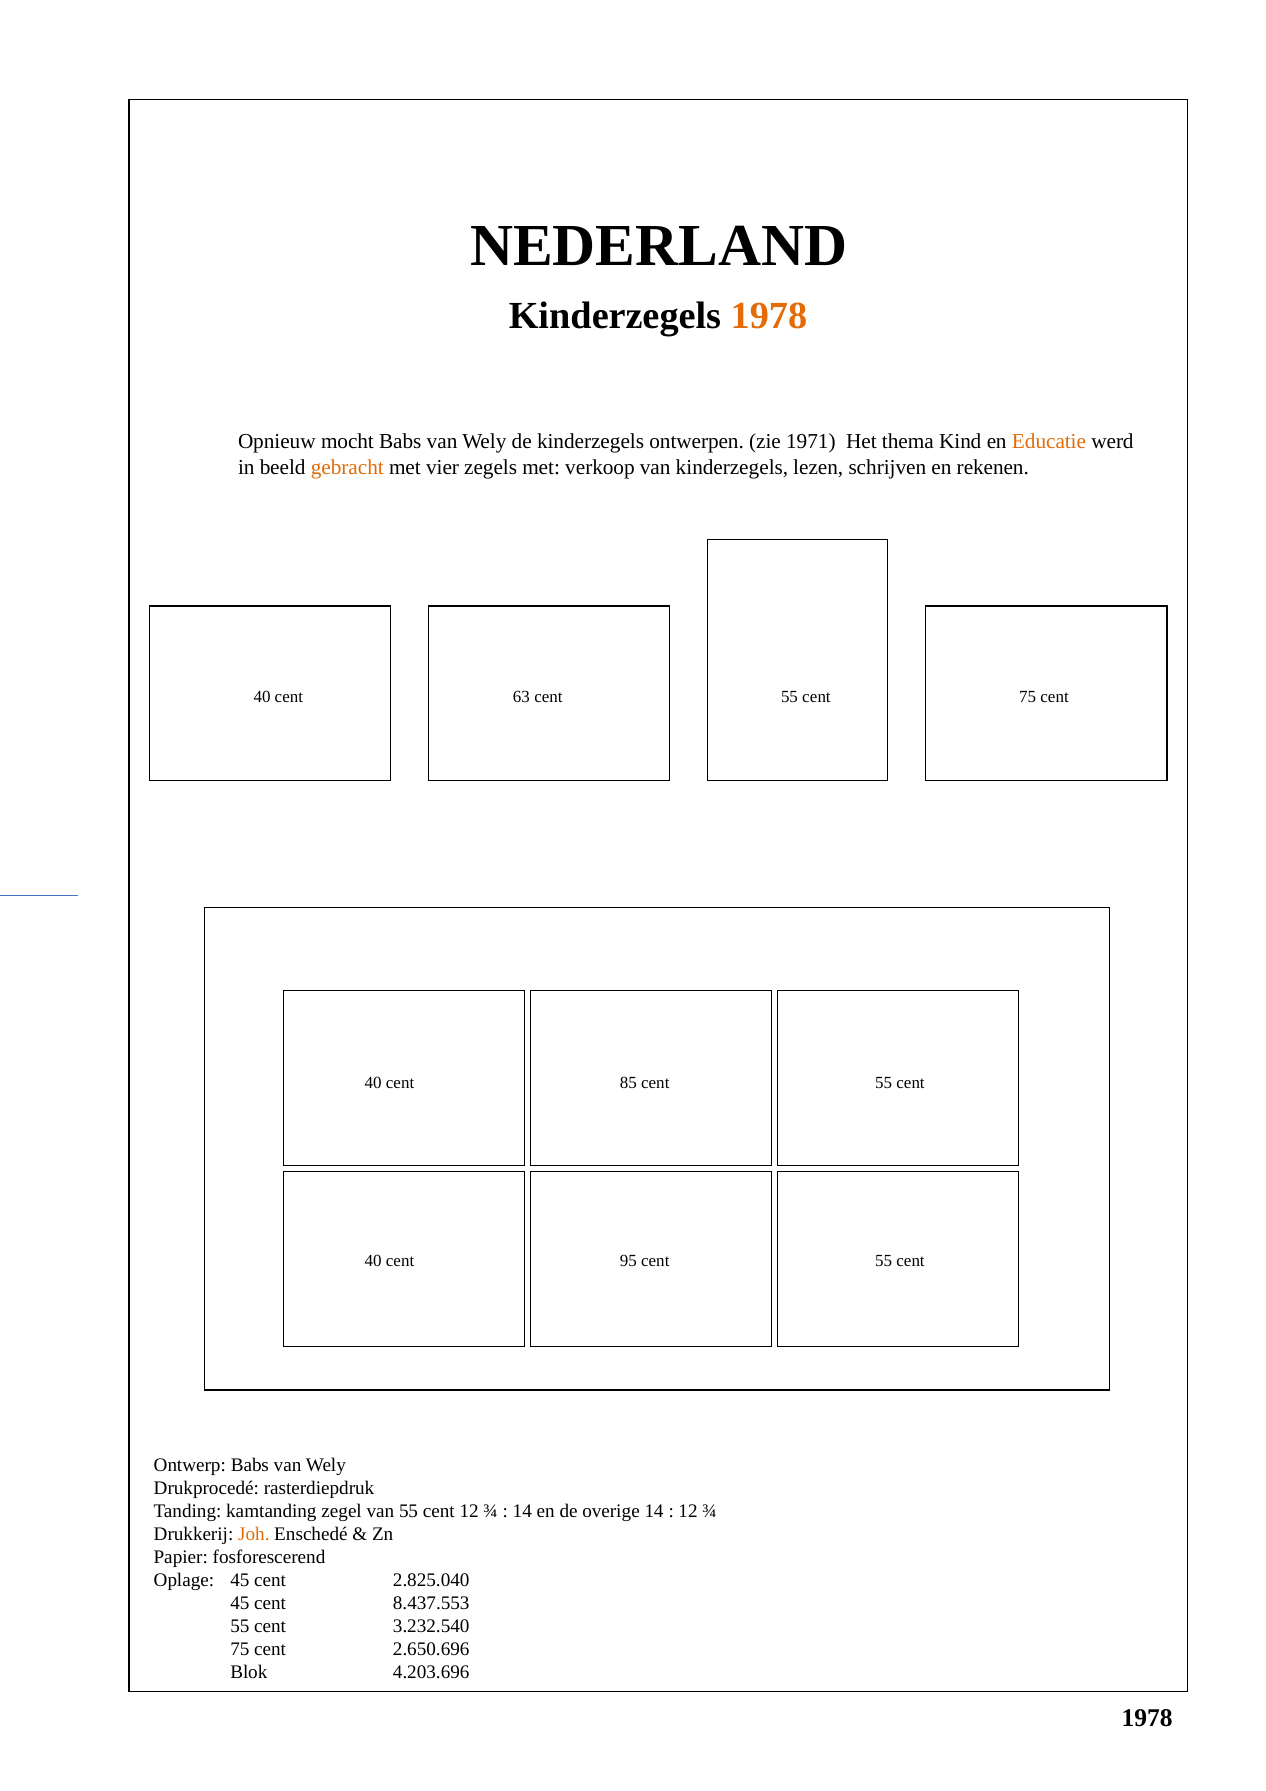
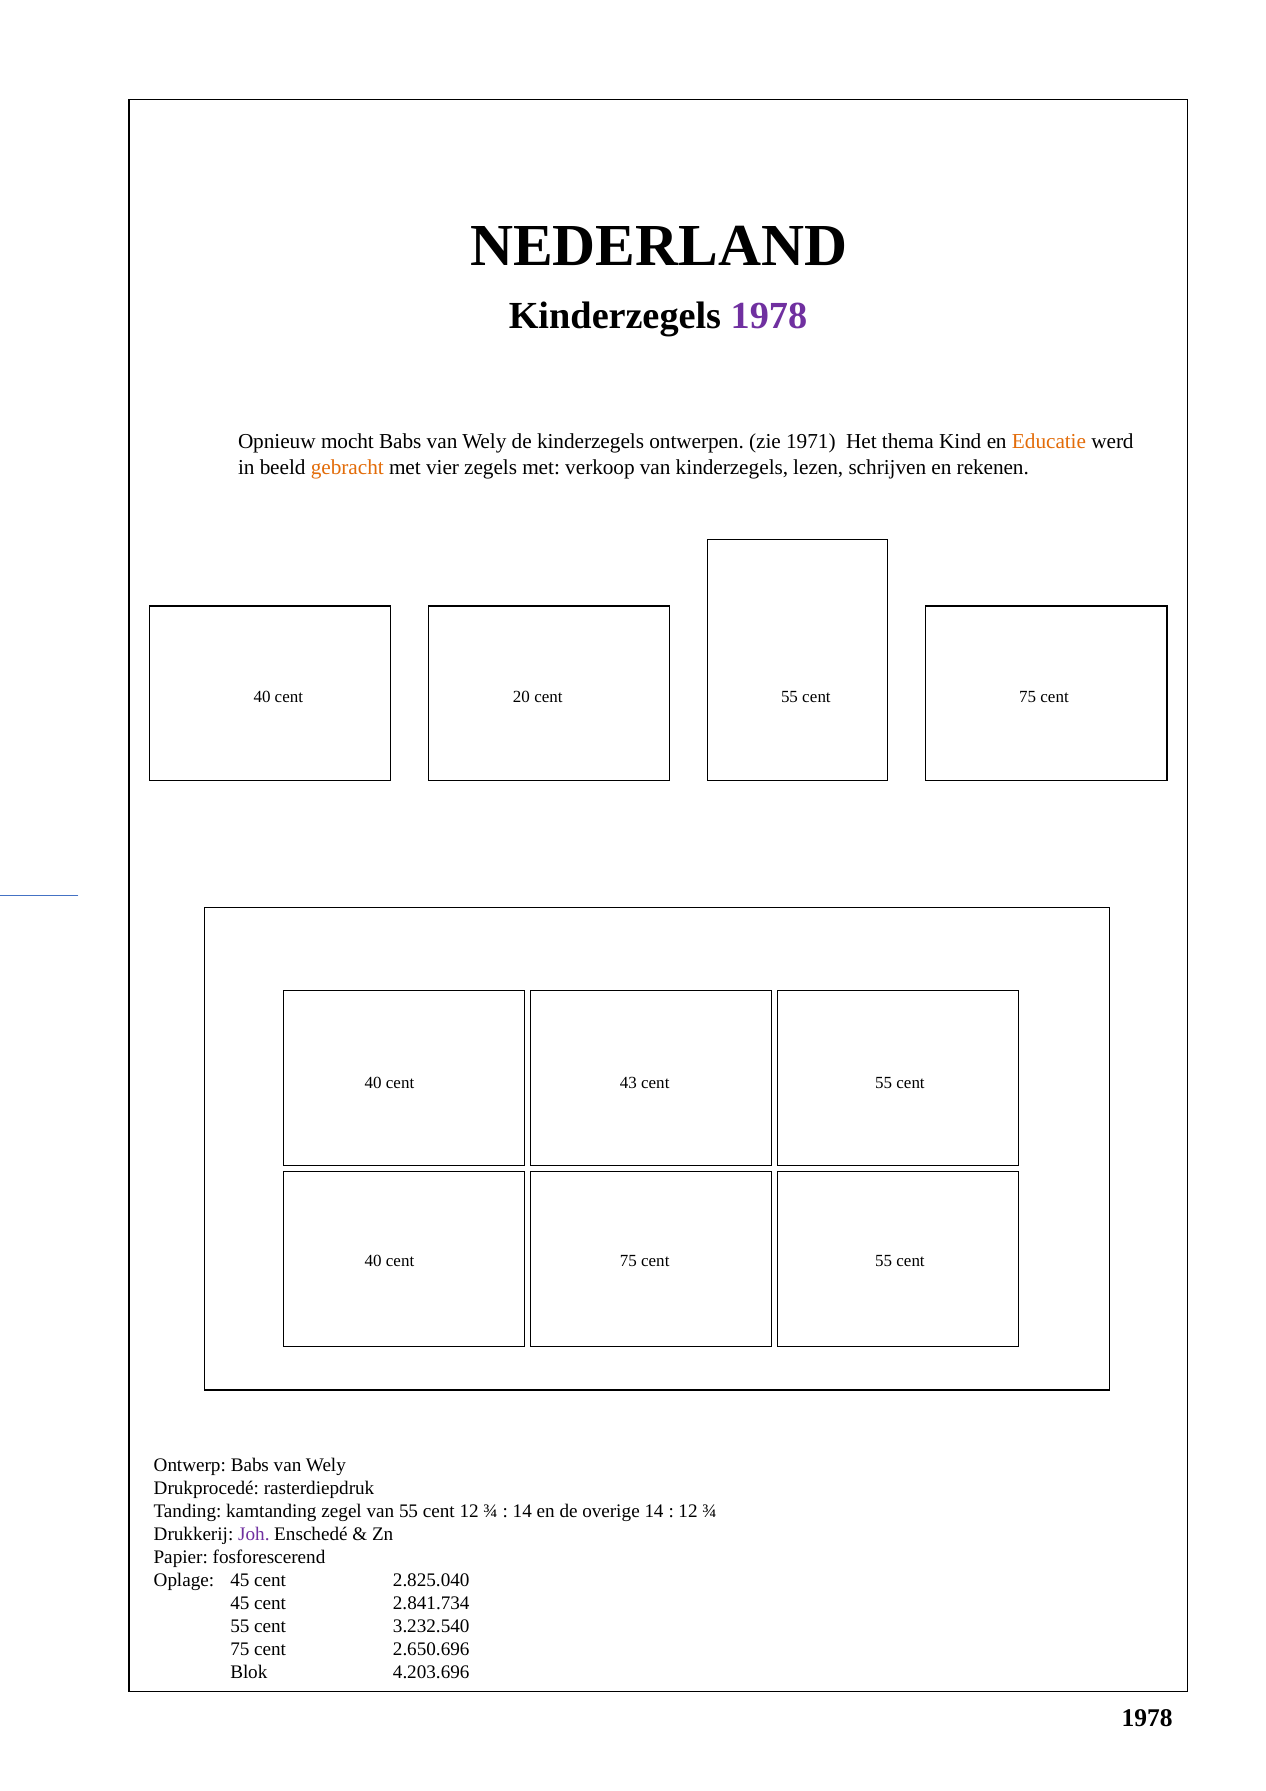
1978 colour: orange -> purple (769, 315)
63: 63 -> 20 (521, 697)
85: 85 -> 43 (628, 1083)
95: 95 -> 75 (628, 1261)
Joh colour: orange -> purple (254, 1533)
8.437.553: 8.437.553 -> 2.841.734 (431, 1602)
